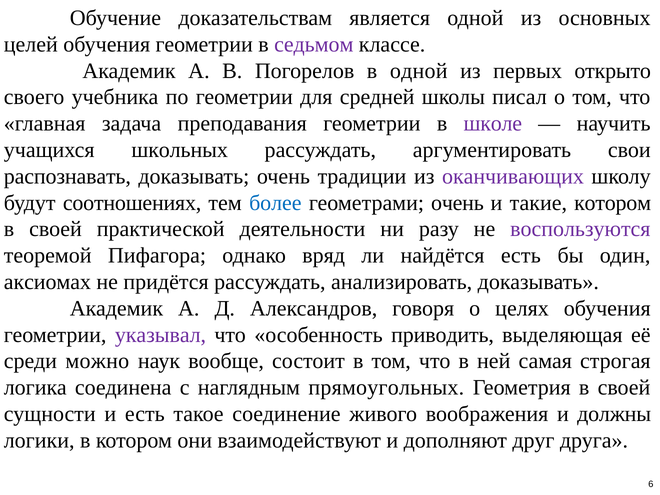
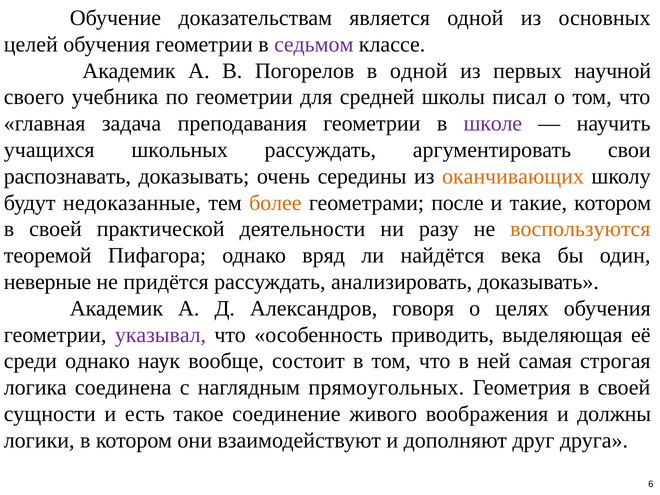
открыто: открыто -> научной (613, 71)
традиции: традиции -> середины (362, 176)
оканчивающих colour: purple -> orange (513, 176)
соотношениях: соотношениях -> недоказанные (132, 203)
более colour: blue -> orange (275, 203)
геометрами очень: очень -> после (457, 203)
воспользуются colour: purple -> orange (580, 229)
найдётся есть: есть -> века (521, 256)
аксиомах: аксиомах -> неверные (47, 282)
среди можно: можно -> однако (98, 361)
